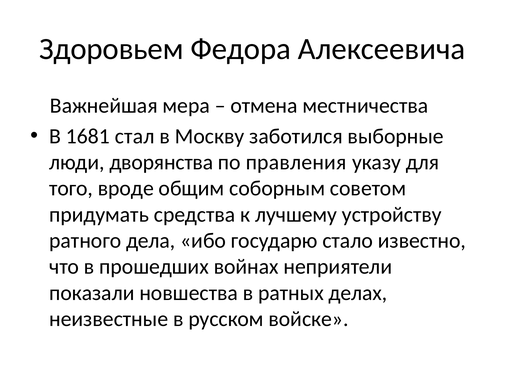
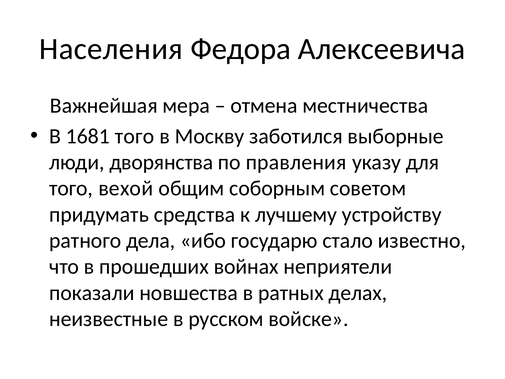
Здоровьем: Здоровьем -> Населения (111, 49)
1681 стал: стал -> того (135, 136)
вроде: вроде -> вехой (126, 188)
